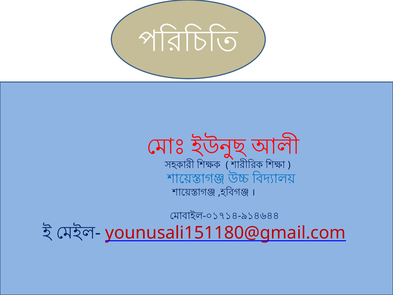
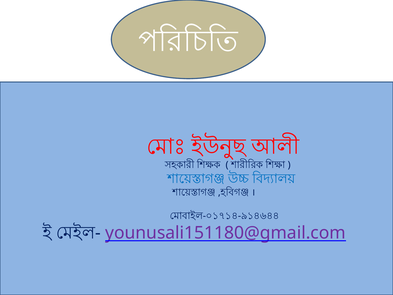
younusali151180@gmail.com colour: red -> purple (225, 233)
